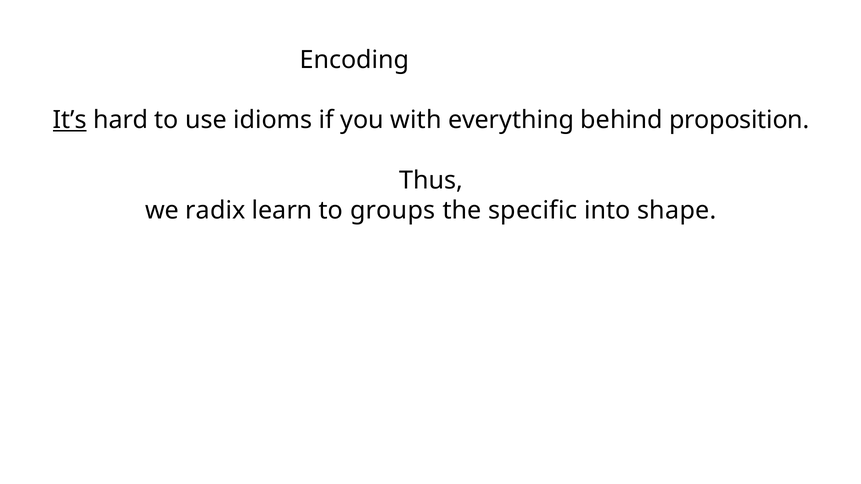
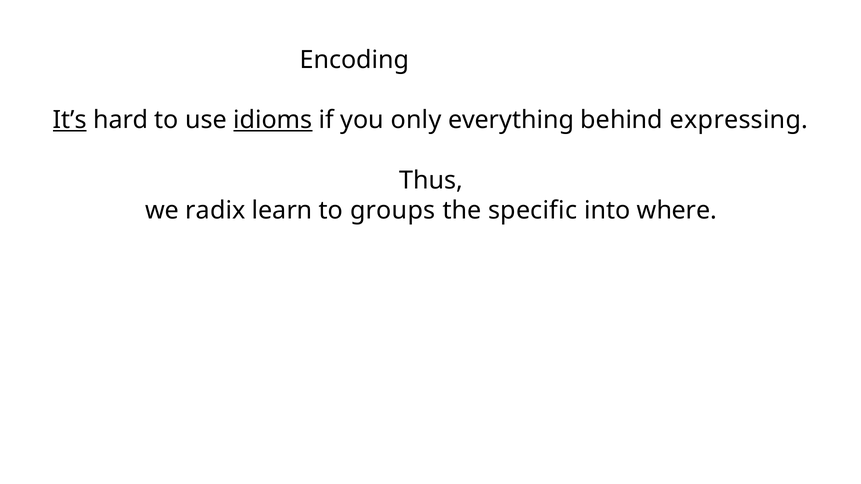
idioms underline: none -> present (273, 120)
with: with -> only (416, 120)
proposition: proposition -> expressing (739, 120)
shape: shape -> where (677, 211)
